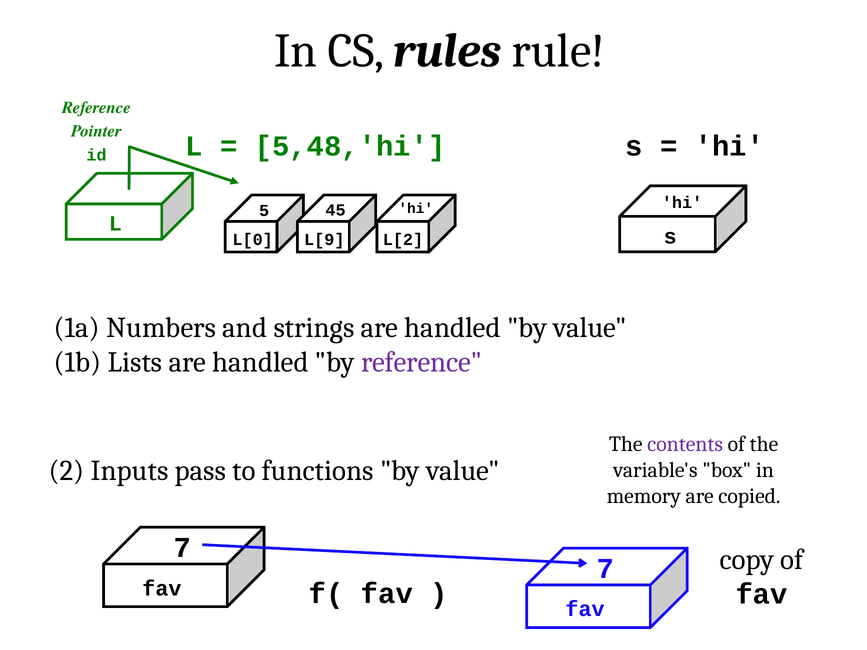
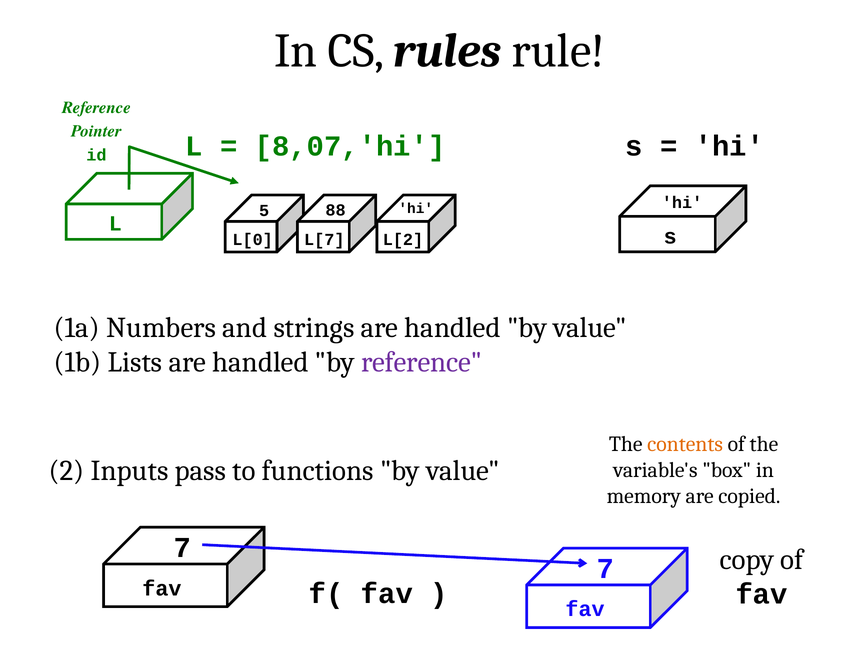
5,48,'hi: 5,48,'hi -> 8,07,'hi (350, 146)
45: 45 -> 88 (336, 210)
L[9: L[9 -> L[7 (324, 240)
contents colour: purple -> orange (685, 444)
